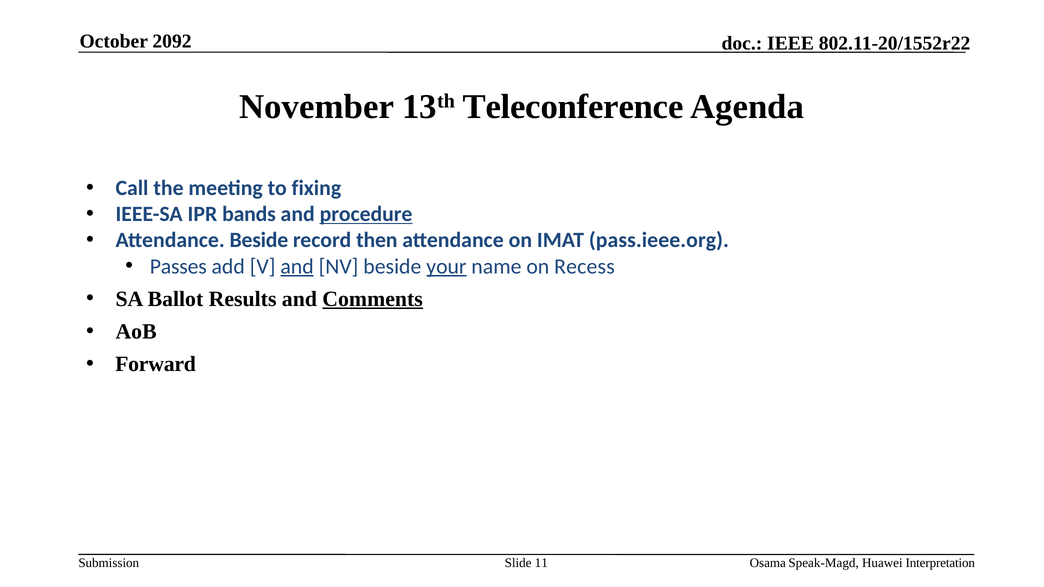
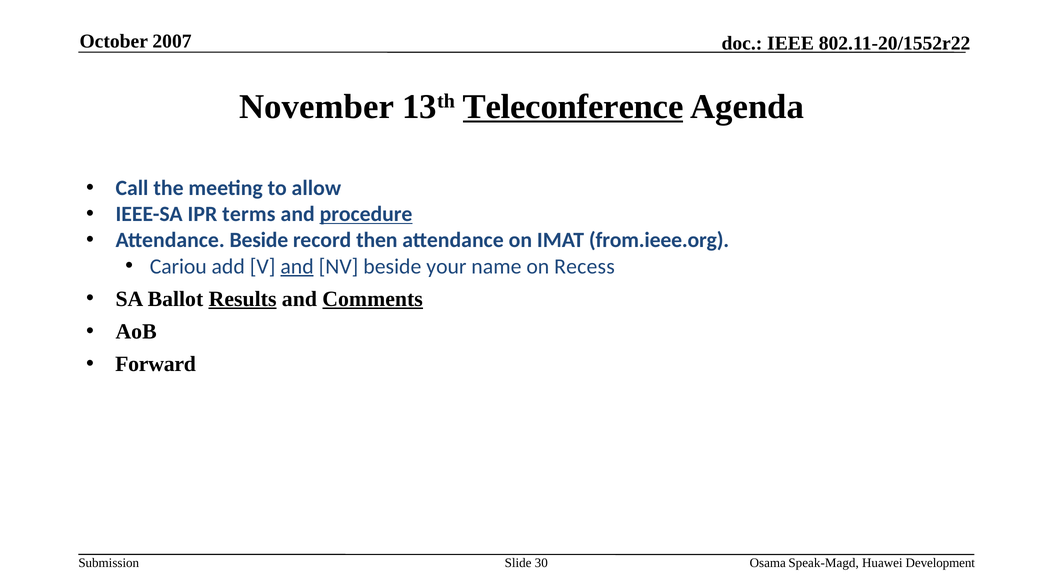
2092: 2092 -> 2007 (172, 42)
Teleconference underline: none -> present (573, 107)
fixing: fixing -> allow (316, 188)
bands: bands -> terms (249, 214)
pass.ieee.org: pass.ieee.org -> from.ieee.org (659, 240)
Passes: Passes -> Cariou (178, 266)
your underline: present -> none (446, 266)
Results underline: none -> present (243, 299)
11: 11 -> 30 (541, 563)
Interpretation: Interpretation -> Development (940, 563)
